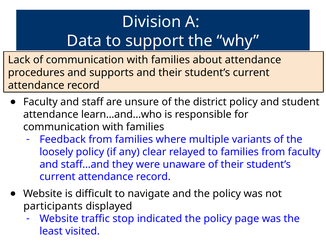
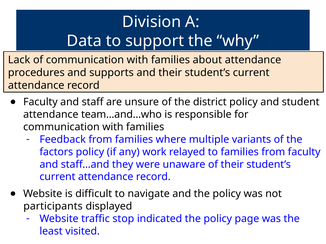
learn…and…who: learn…and…who -> team…and…who (121, 115)
loosely: loosely -> factors (56, 152)
clear: clear -> work (154, 152)
